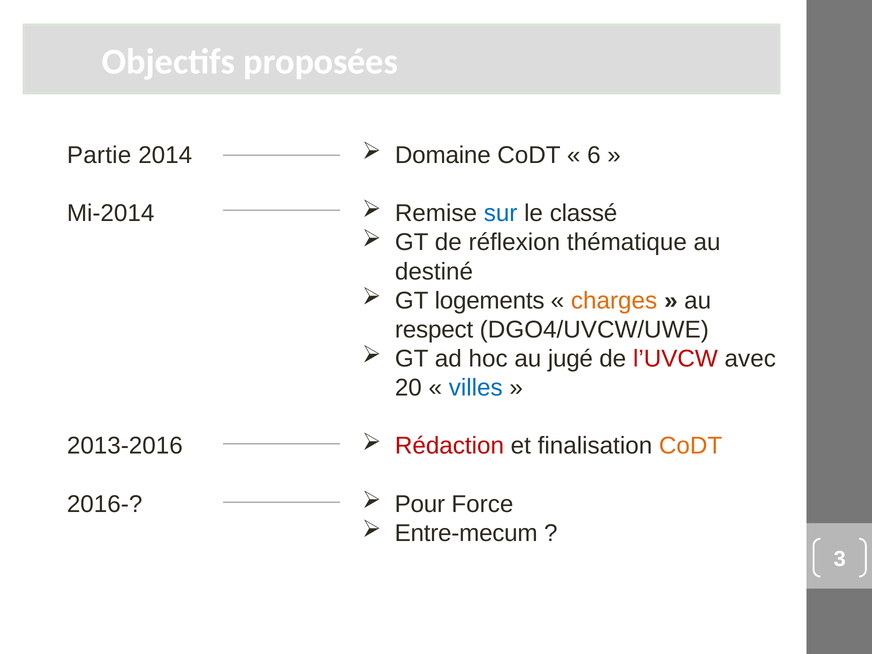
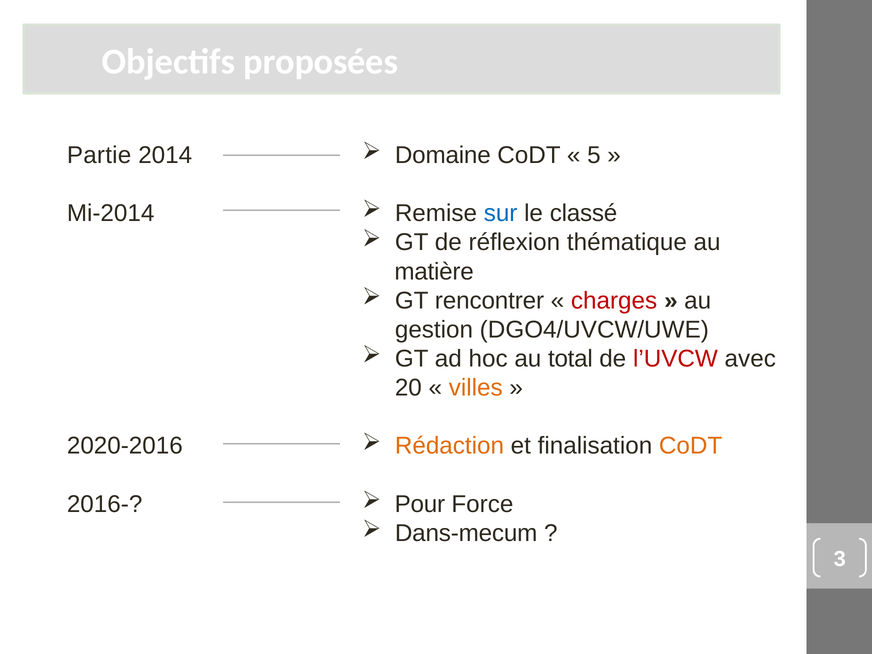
6: 6 -> 5 (594, 155)
destiné: destiné -> matière (434, 272)
logements: logements -> rencontrer (490, 301)
charges colour: orange -> red (614, 301)
respect: respect -> gestion (434, 330)
jugé: jugé -> total (570, 359)
villes colour: blue -> orange (476, 388)
Rédaction colour: red -> orange (449, 446)
2013-2016: 2013-2016 -> 2020-2016 (125, 446)
Entre-mecum: Entre-mecum -> Dans-mecum (466, 533)
